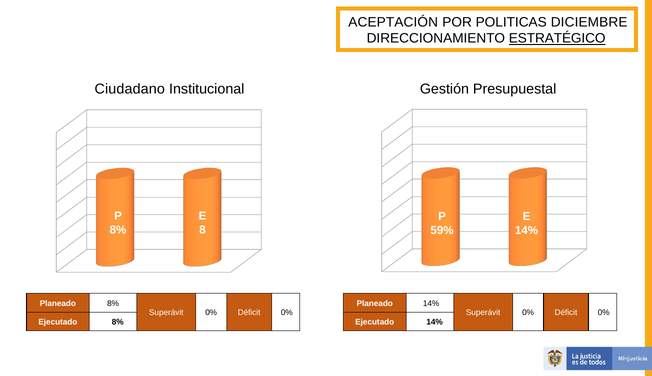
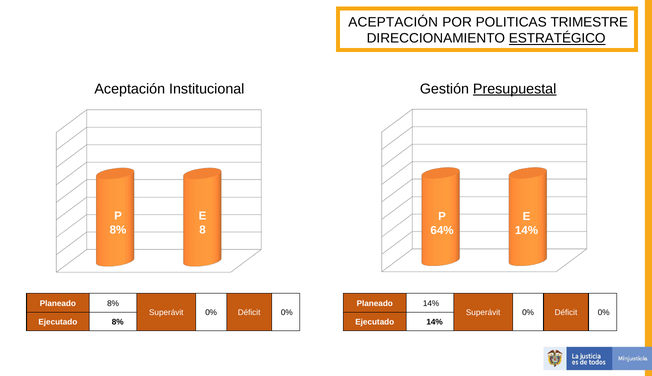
DICIEMBRE: DICIEMBRE -> TRIMESTRE (589, 22)
Ciudadano: Ciudadano -> Aceptación (130, 89)
Presupuestal underline: none -> present (515, 89)
59%: 59% -> 64% (442, 230)
